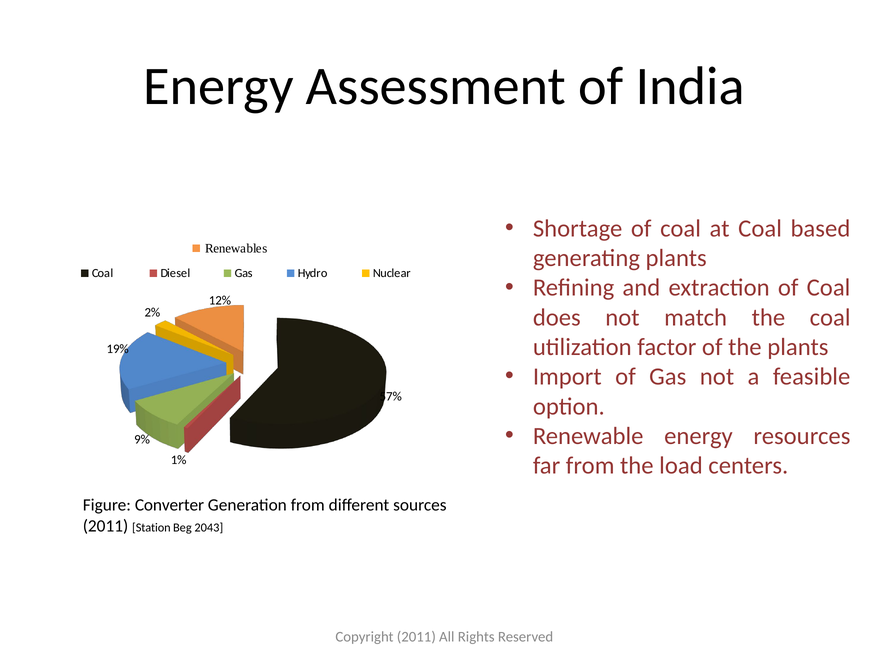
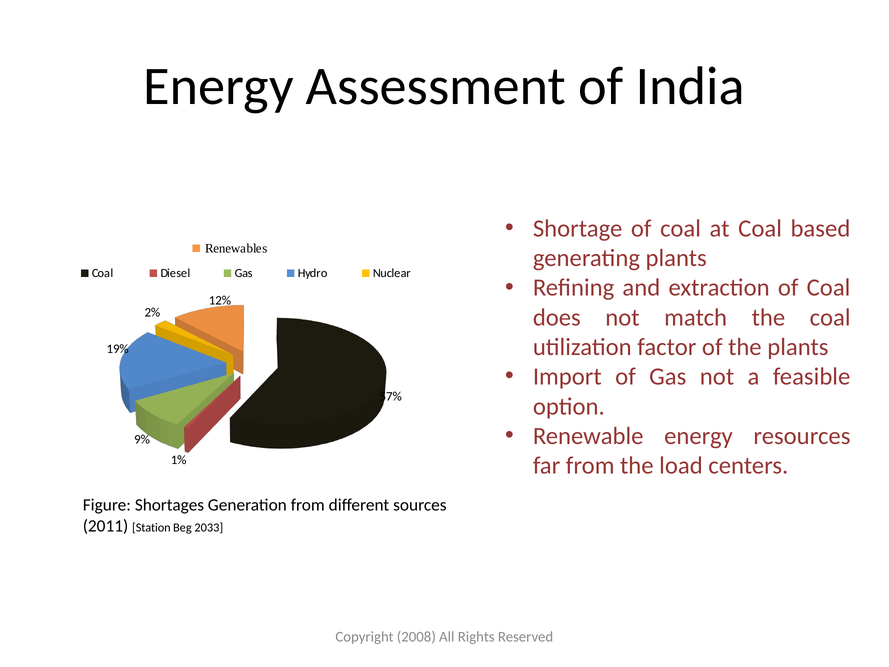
Converter: Converter -> Shortages (169, 505)
2043: 2043 -> 2033 (209, 527)
Copyright 2011: 2011 -> 2008 (416, 637)
